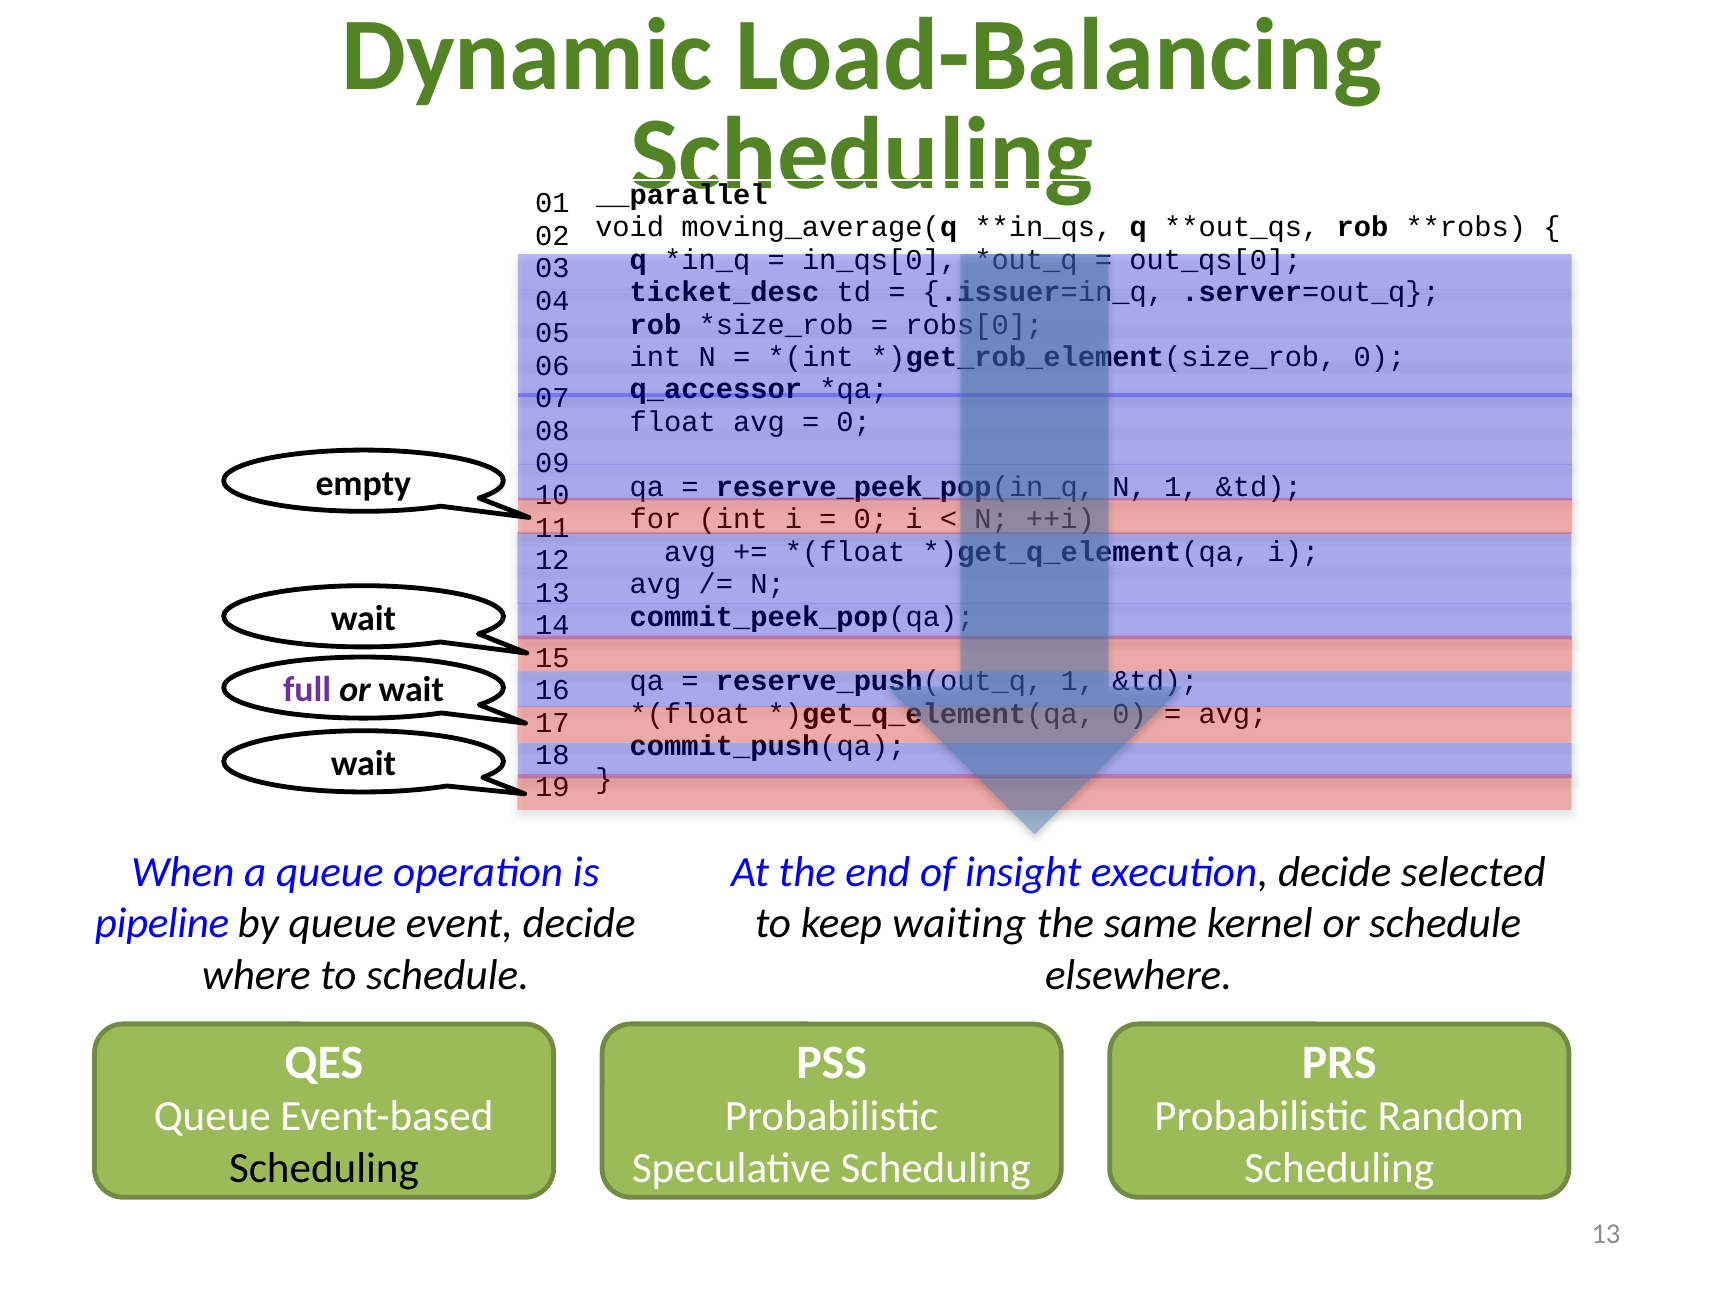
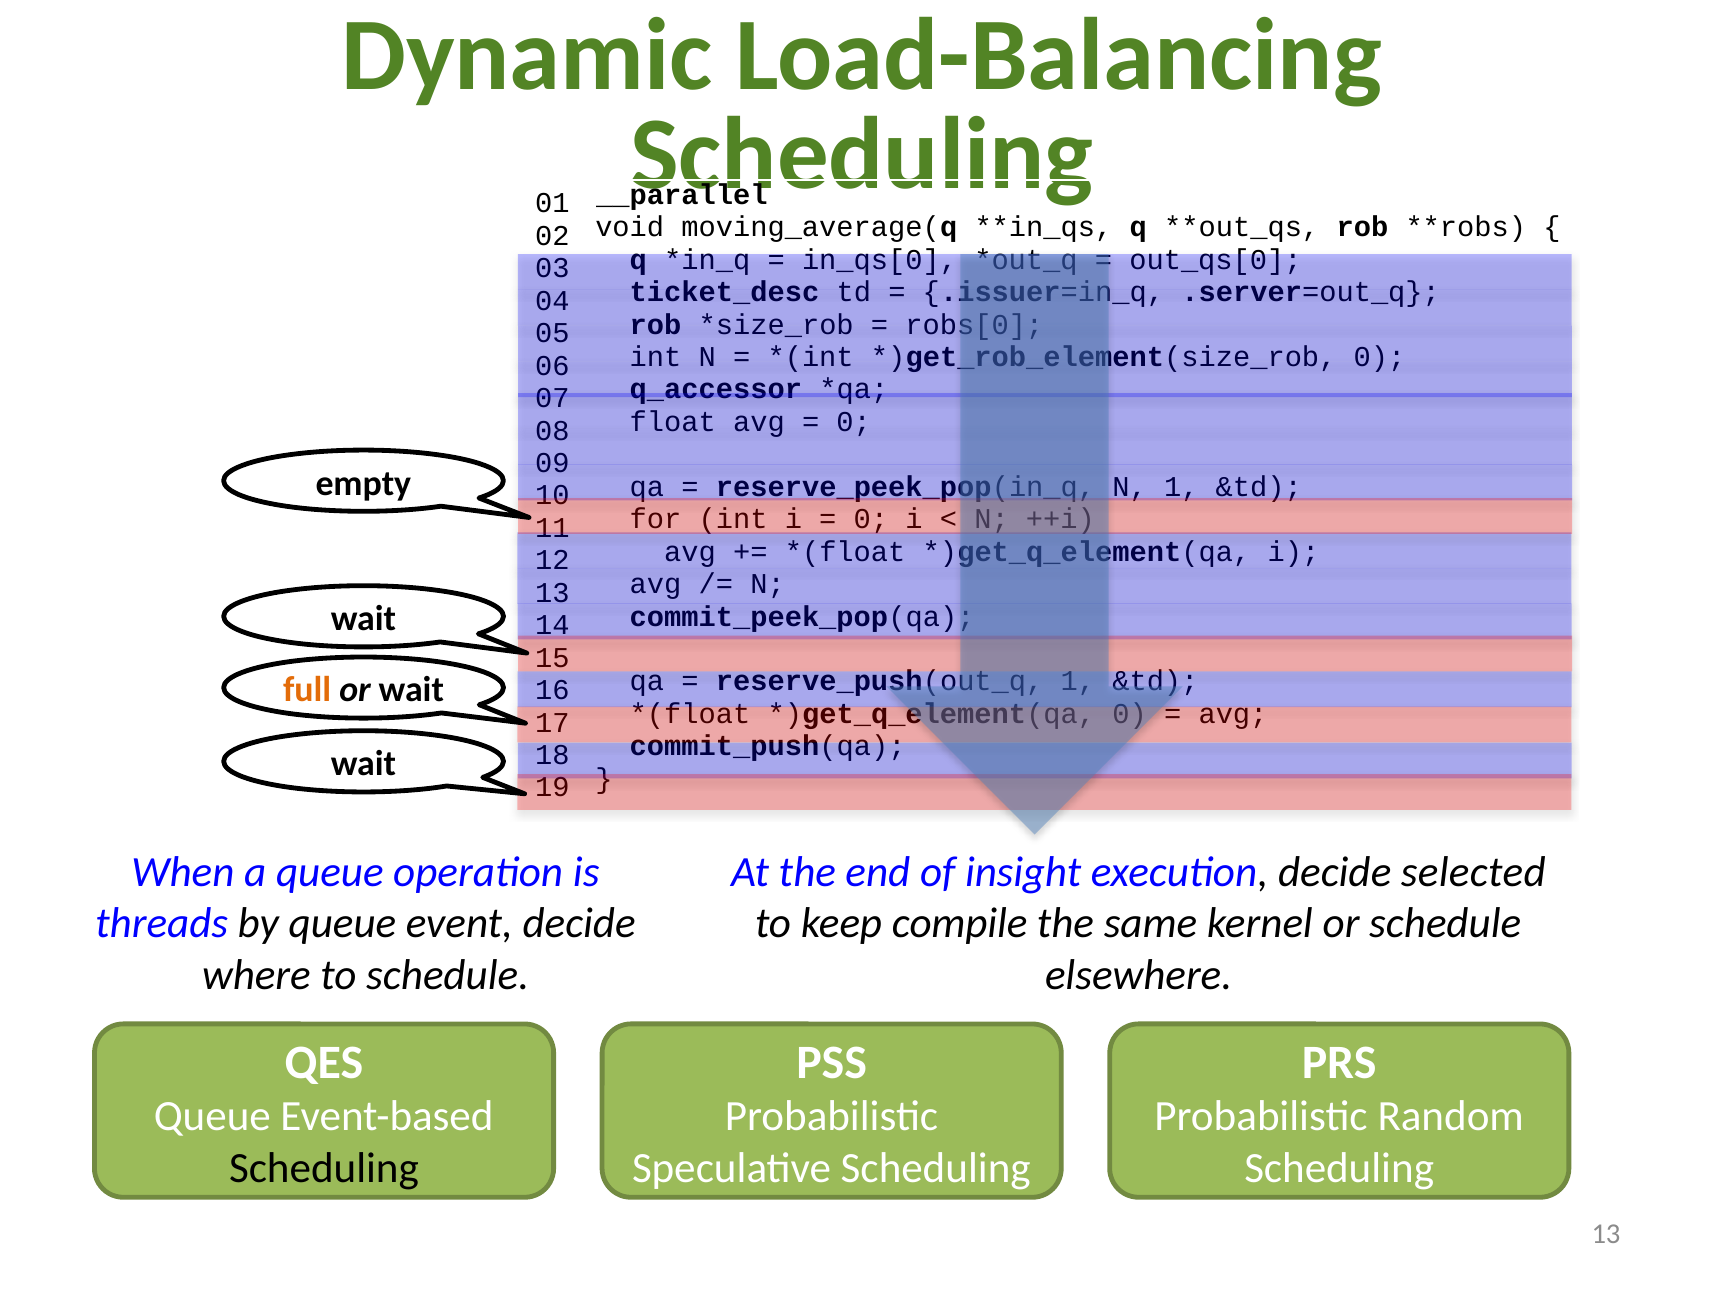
full colour: purple -> orange (307, 690)
pipeline: pipeline -> threads (162, 924)
waiting: waiting -> compile (960, 924)
